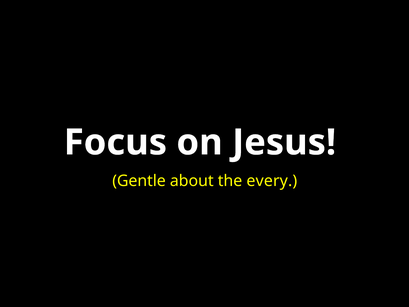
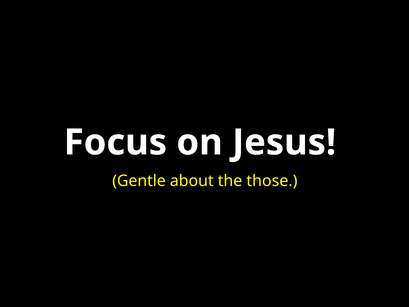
every: every -> those (272, 181)
